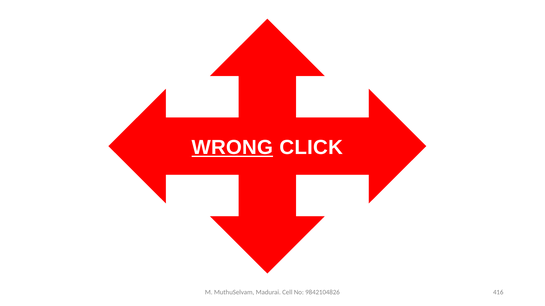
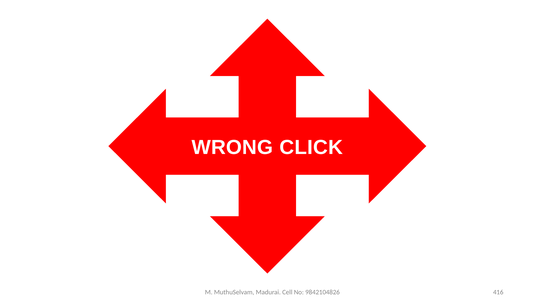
WRONG underline: present -> none (232, 148)
